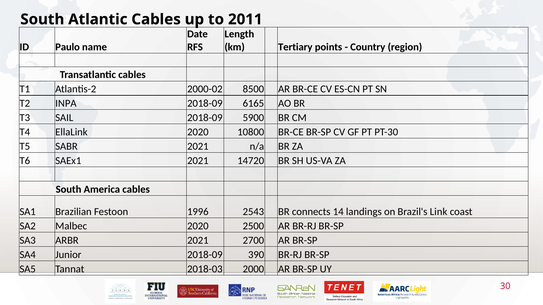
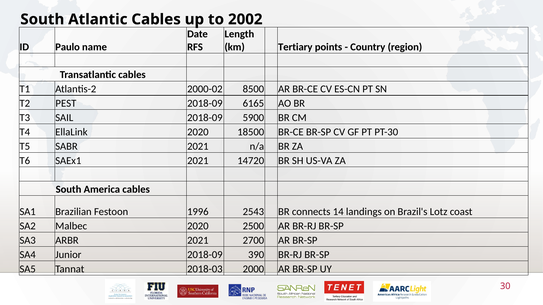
2011: 2011 -> 2002 (245, 19)
INPA: INPA -> PEST (66, 104)
10800: 10800 -> 18500 (251, 132)
Link: Link -> Lotz (439, 212)
